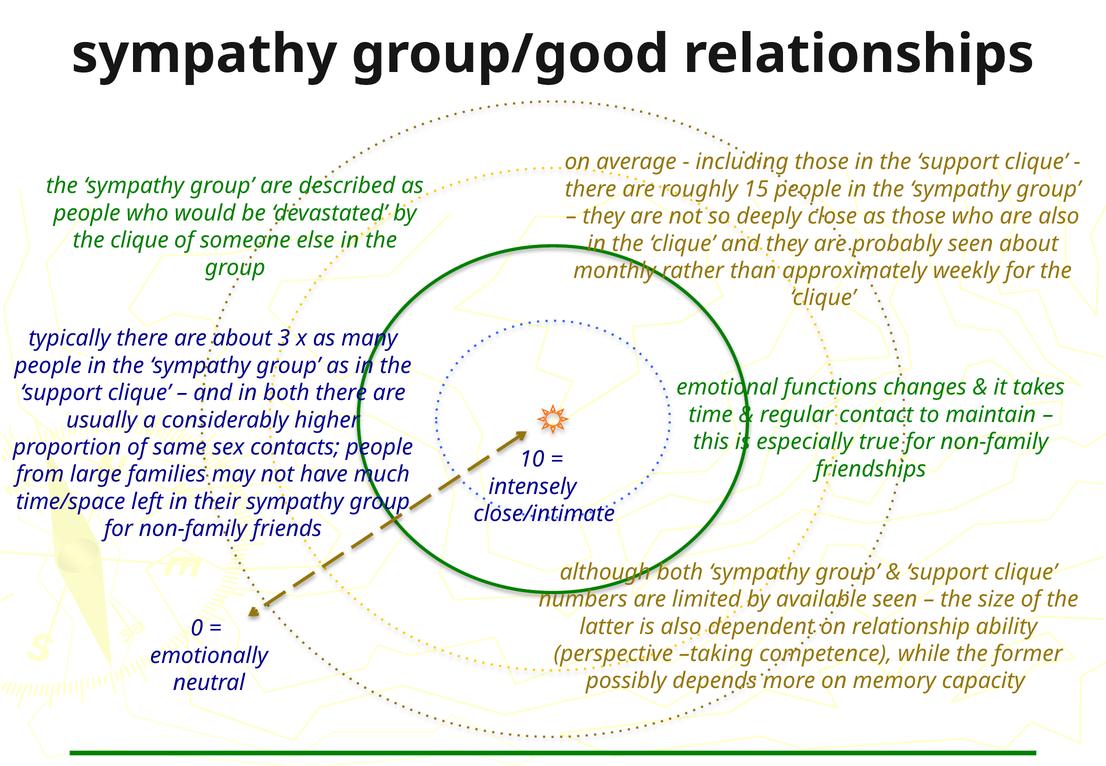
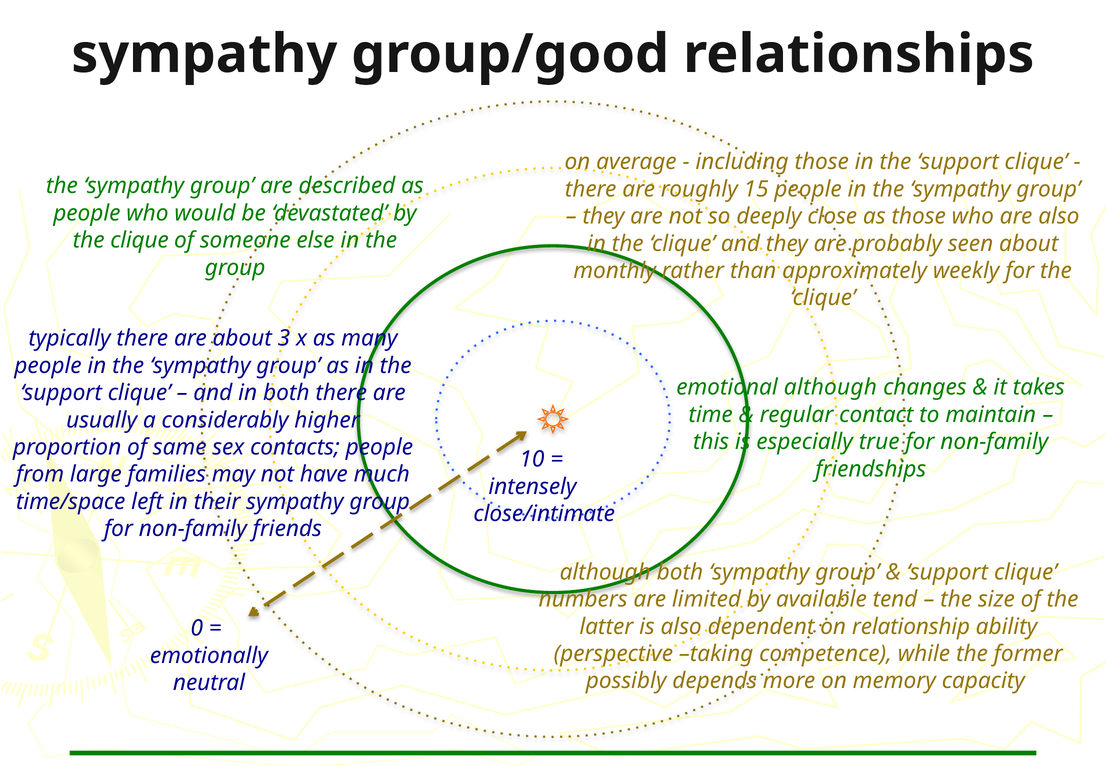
emotional functions: functions -> although (830, 387)
available seen: seen -> tend (895, 599)
